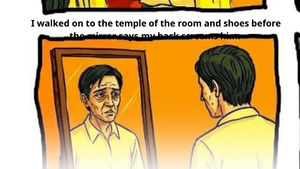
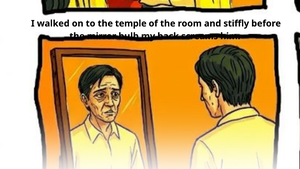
shoes: shoes -> stiffly (236, 23)
says: says -> bulb (129, 36)
